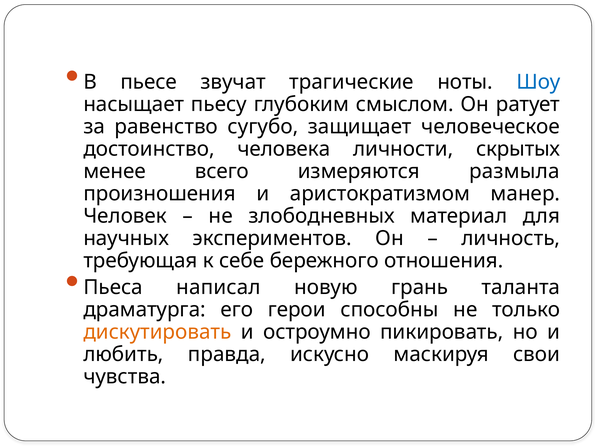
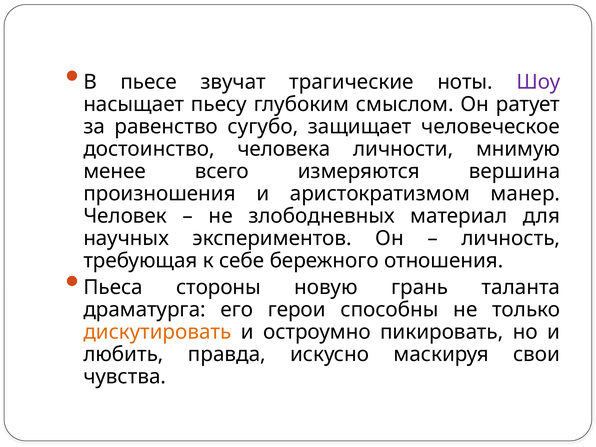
Шоу colour: blue -> purple (538, 82)
скрытых: скрытых -> мнимую (518, 149)
размыла: размыла -> вершина (514, 171)
написал: написал -> стороны (219, 287)
